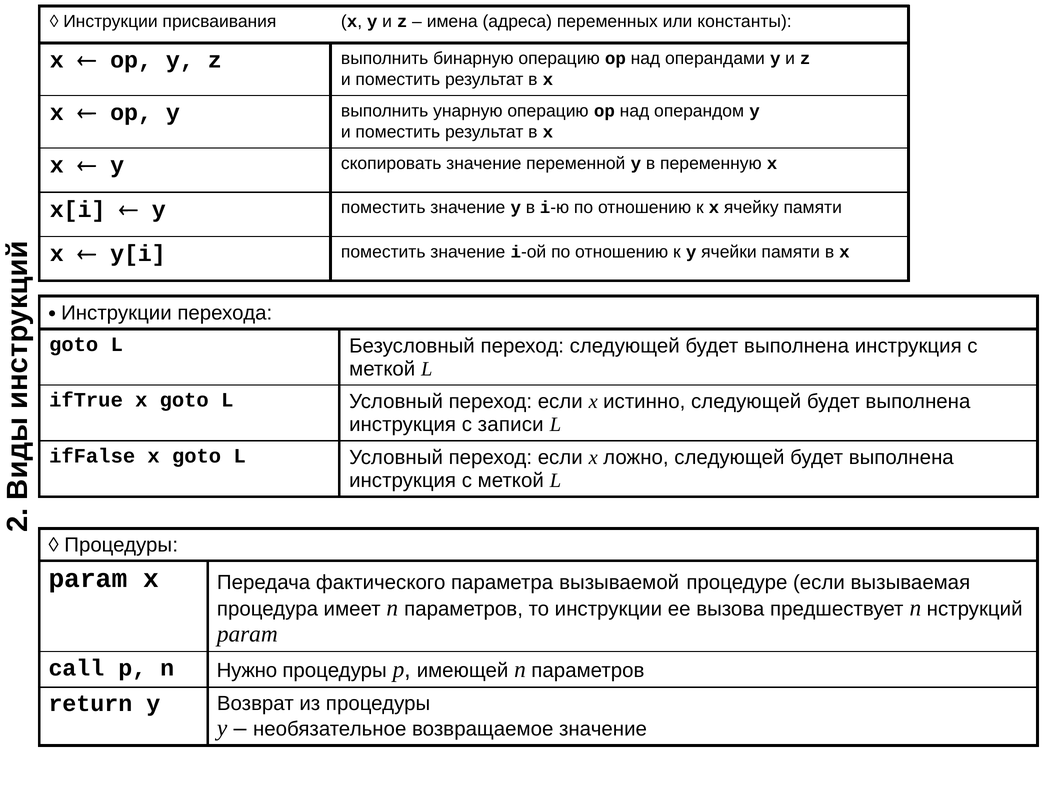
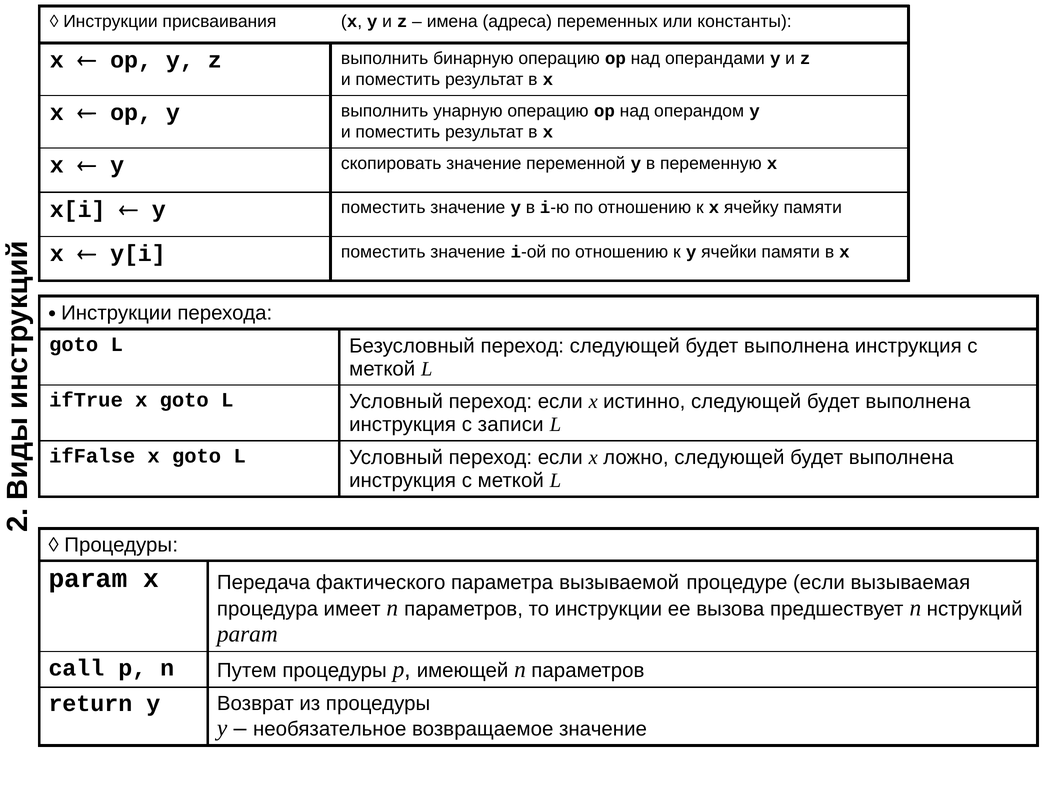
Нужно: Нужно -> Путем (247, 671)
